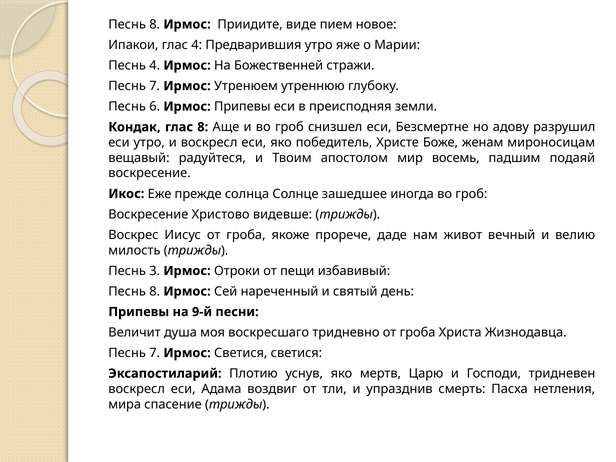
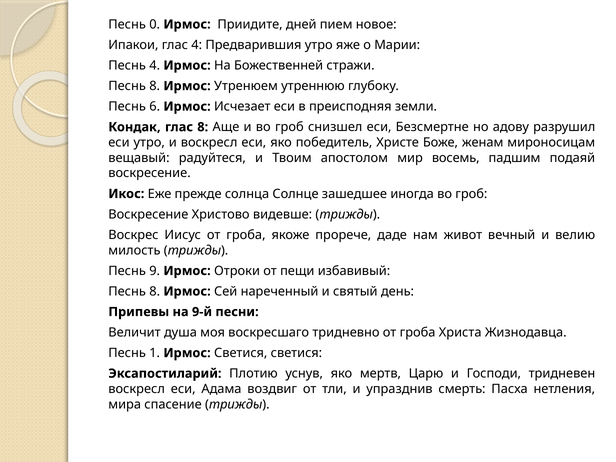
8: 8 -> 0 (155, 24)
виде: виде -> дней (301, 24)
7: 7 -> 8 (155, 86)
Ирмос Припевы: Припевы -> Исчезает (242, 107)
3: 3 -> 9 (155, 271)
7: 7 -> 1 (155, 353)
